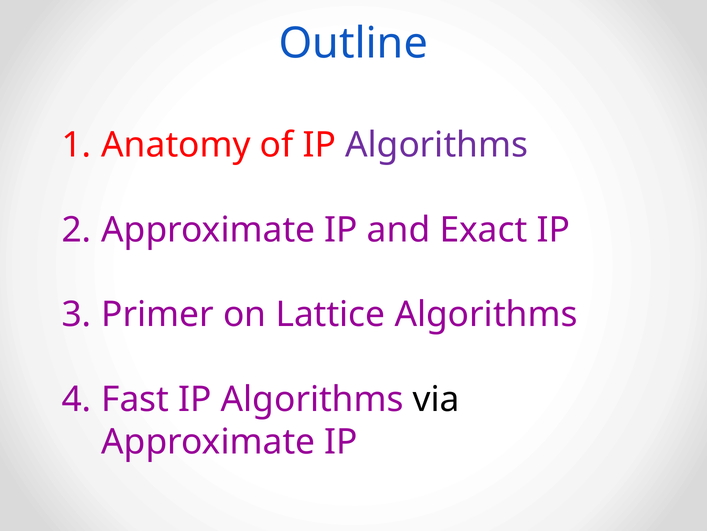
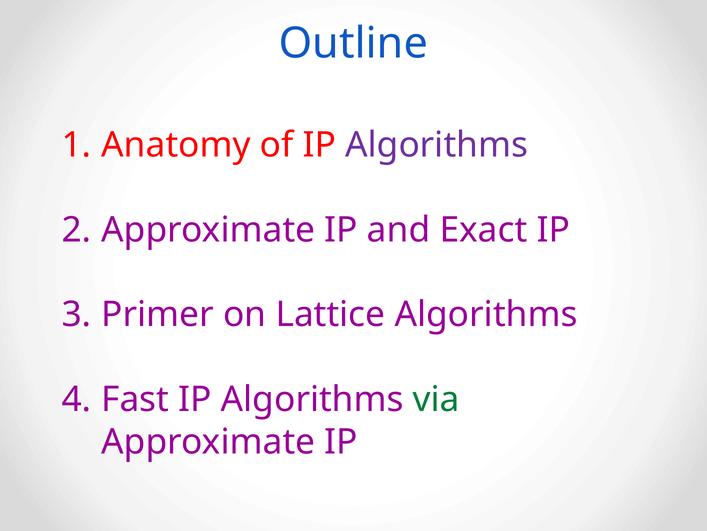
via colour: black -> green (436, 399)
